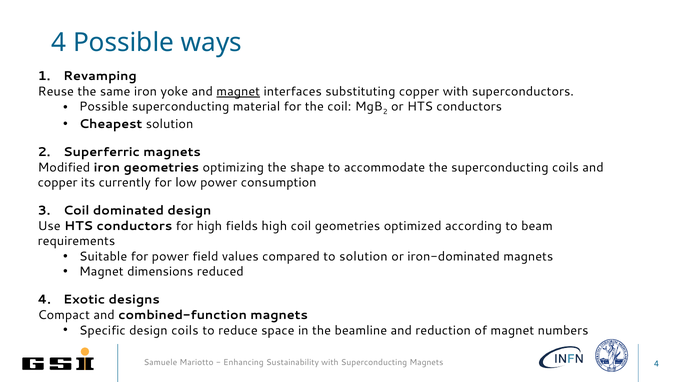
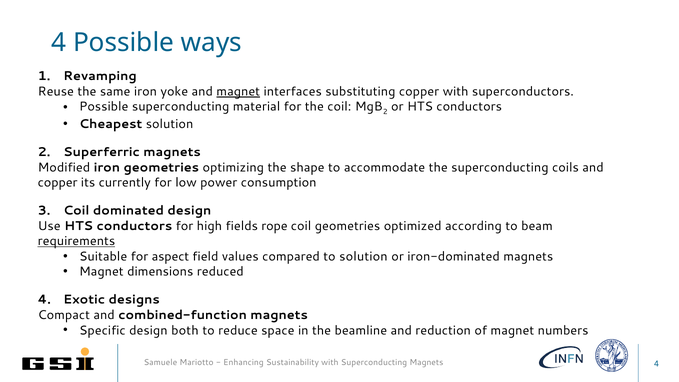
fields high: high -> rope (274, 226)
requirements underline: none -> present (76, 241)
for power: power -> aspect (170, 256)
design coils: coils -> both (185, 330)
